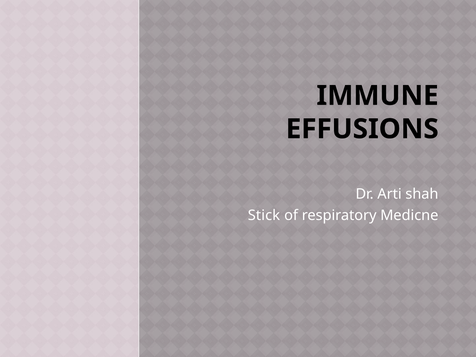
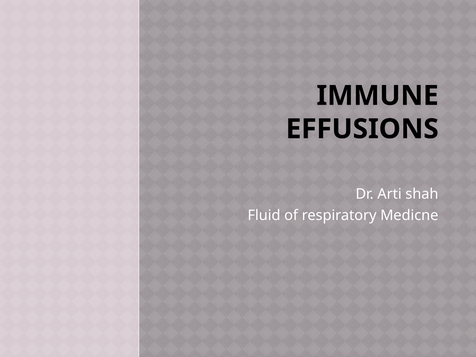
Stick: Stick -> Fluid (264, 215)
